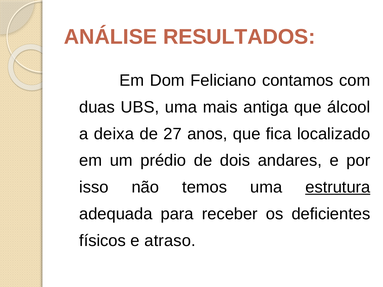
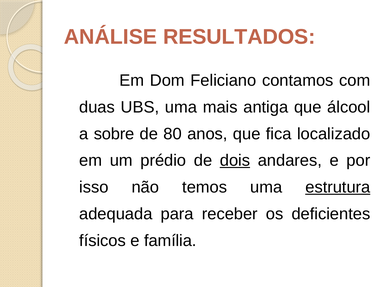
deixa: deixa -> sobre (114, 134)
27: 27 -> 80 (173, 134)
dois underline: none -> present (235, 161)
atraso: atraso -> família (170, 241)
